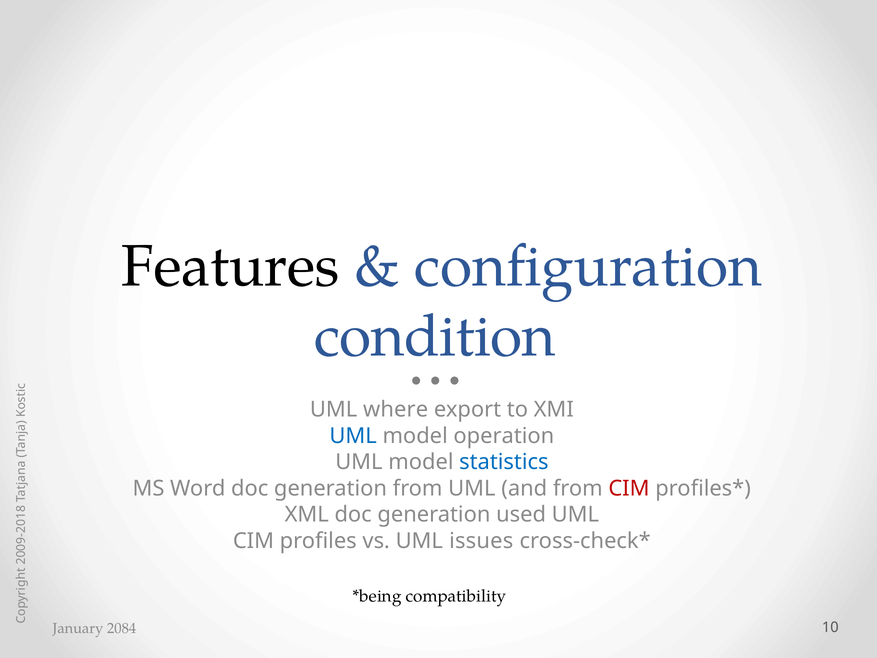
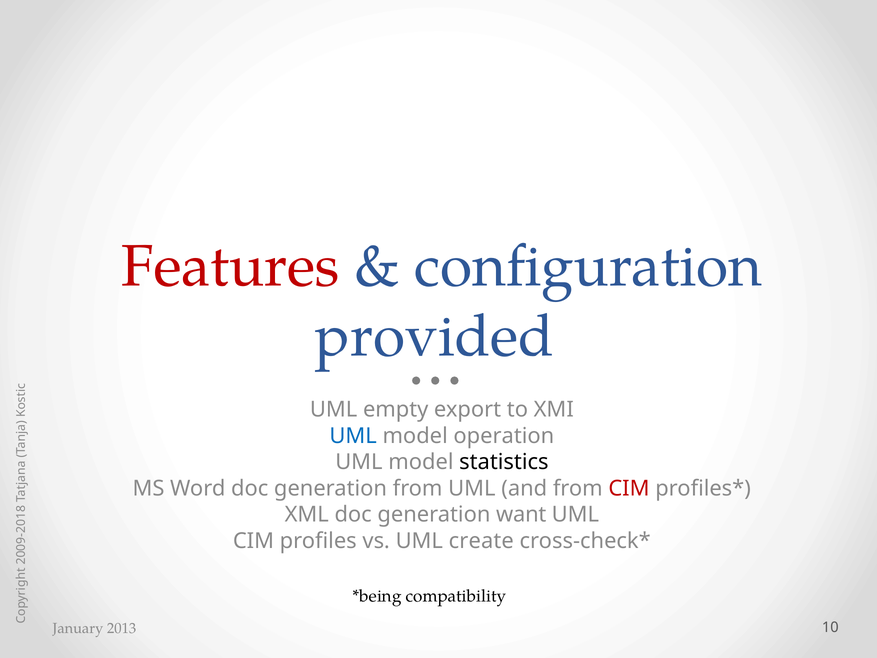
Features colour: black -> red (231, 266)
condition: condition -> provided (435, 336)
where: where -> empty (396, 409)
statistics colour: blue -> black (504, 462)
used: used -> want (521, 515)
issues: issues -> create (481, 541)
2084: 2084 -> 2013 (122, 628)
